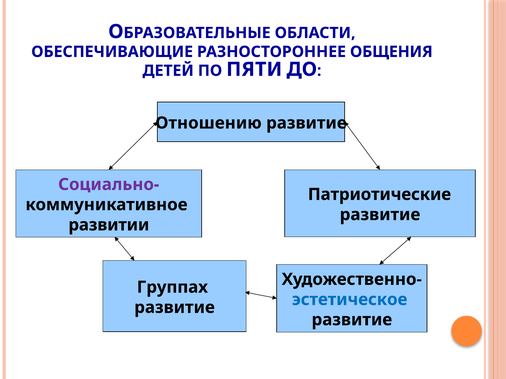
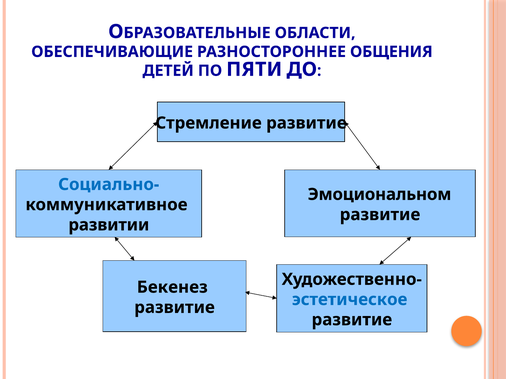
Отношению: Отношению -> Стремление (209, 123)
Социально- colour: purple -> blue (109, 185)
Патриотические: Патриотические -> Эмоциональном (380, 195)
Группах: Группах -> Бекенез (172, 288)
